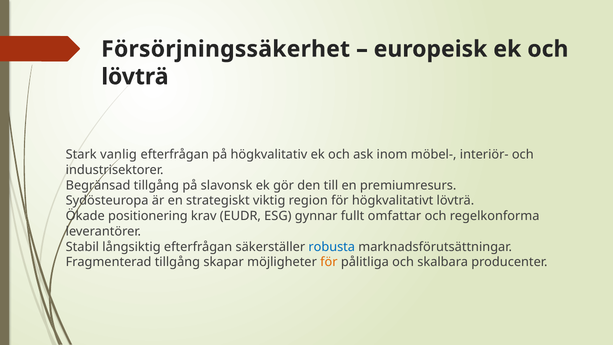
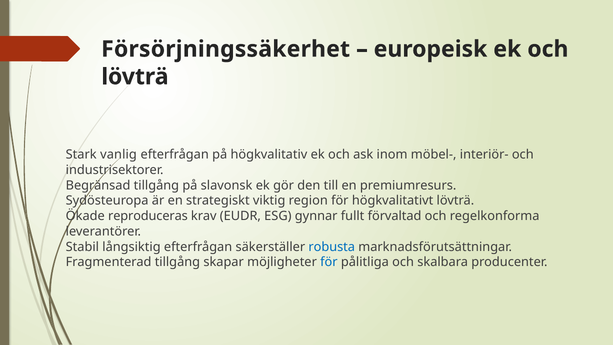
positionering: positionering -> reproduceras (148, 216)
omfattar: omfattar -> förvaltad (395, 216)
för colour: orange -> blue (329, 262)
